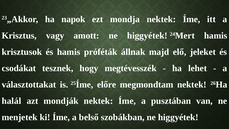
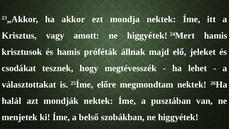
napok: napok -> akkor (73, 19)
